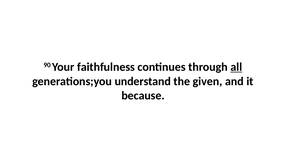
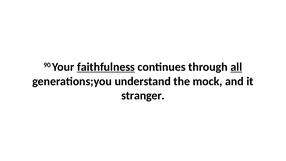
faithfulness underline: none -> present (106, 67)
given: given -> mock (208, 81)
because: because -> stranger (143, 96)
